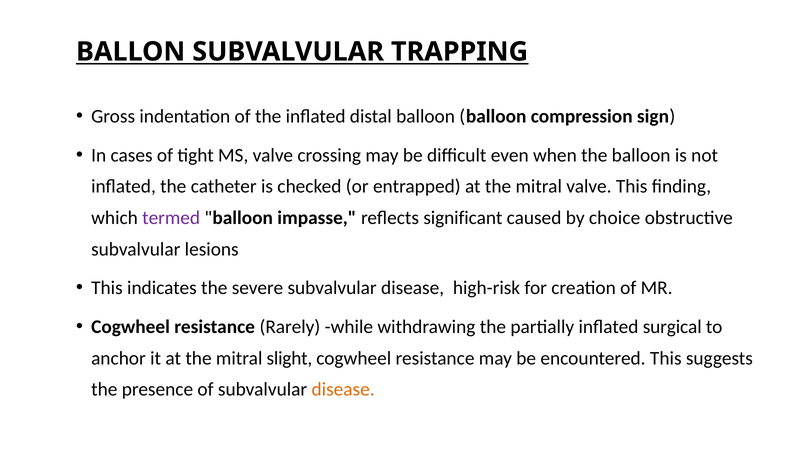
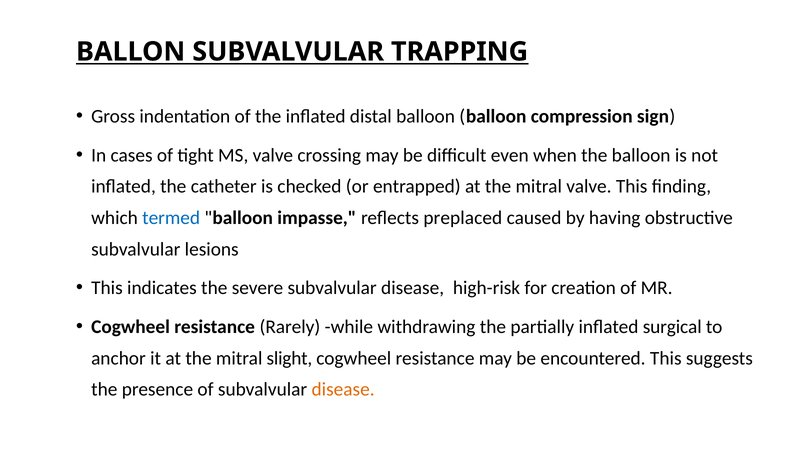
termed colour: purple -> blue (171, 218)
significant: significant -> preplaced (463, 218)
choice: choice -> having (615, 218)
